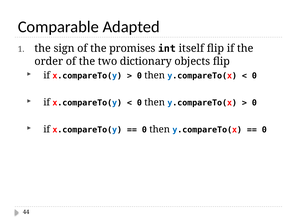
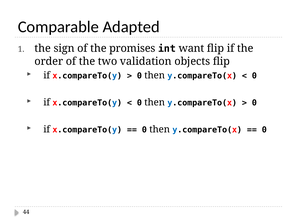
itself: itself -> want (191, 48)
dictionary: dictionary -> validation (146, 61)
